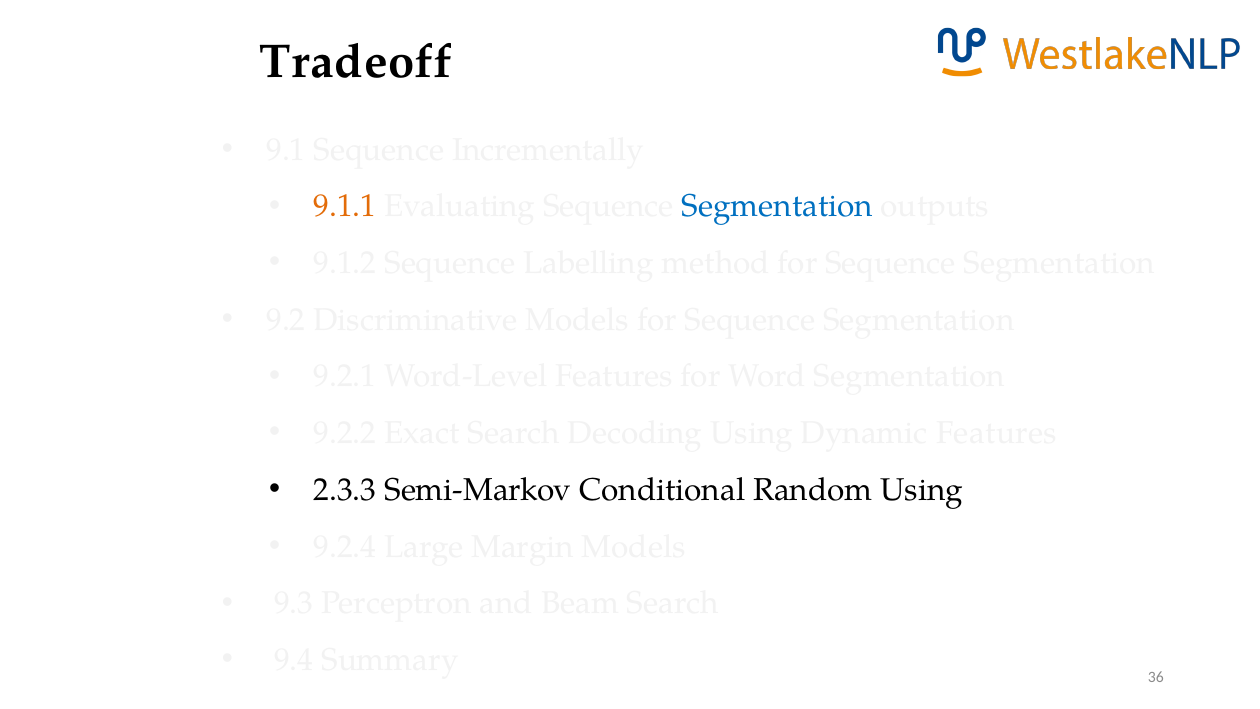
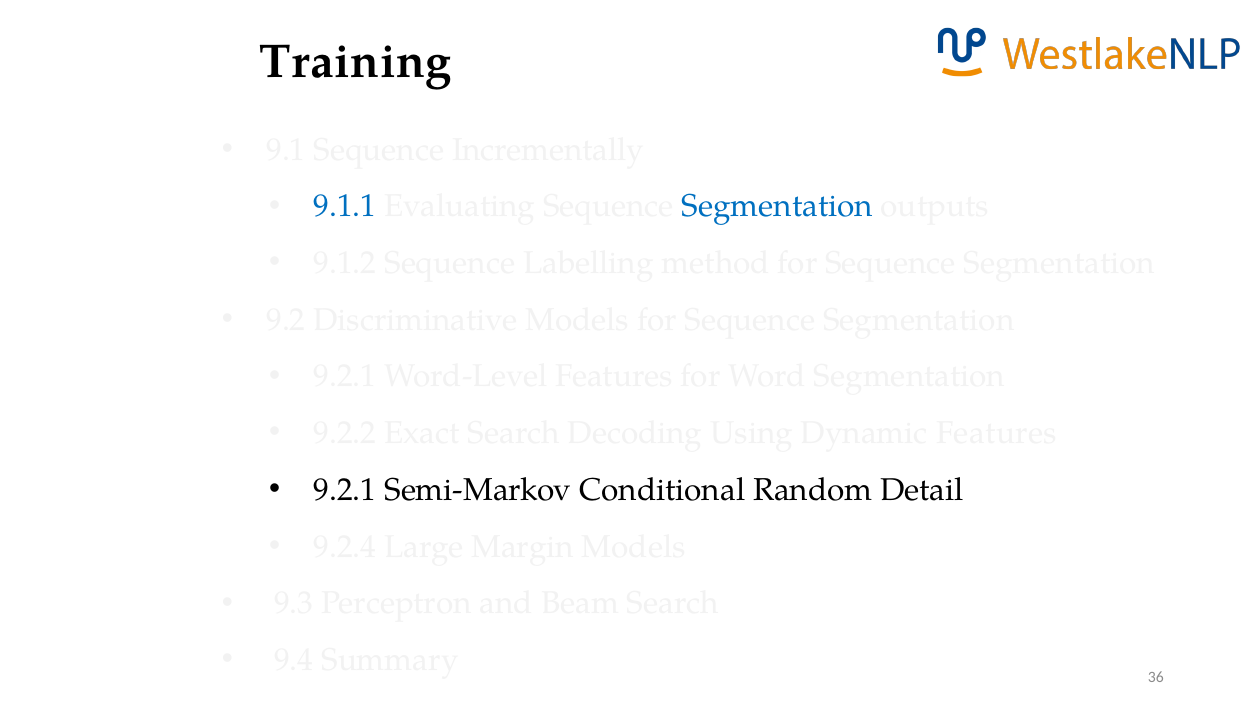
Tradeoff: Tradeoff -> Training (356, 62)
9.1.1 colour: orange -> blue (345, 206)
2.3.3: 2.3.3 -> 9.2.1 (345, 490)
Random Using: Using -> Detail (922, 490)
